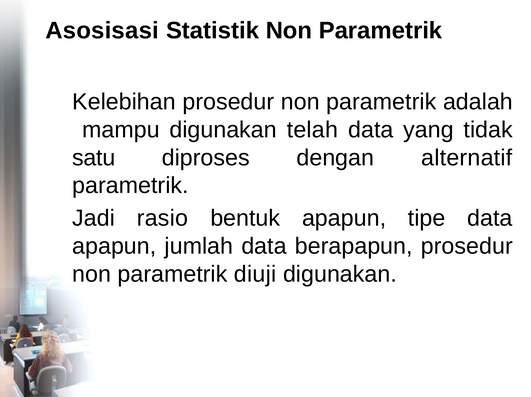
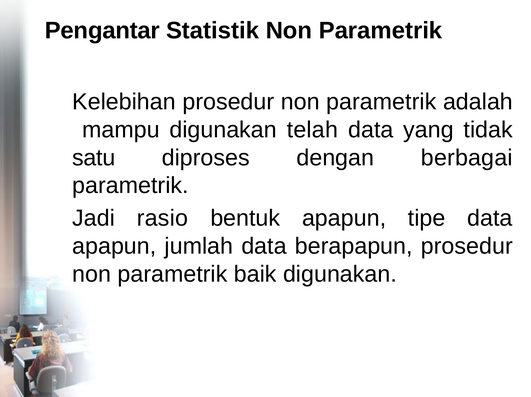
Asosisasi: Asosisasi -> Pengantar (102, 31)
alternatif: alternatif -> berbagai (467, 158)
diuji: diuji -> baik (255, 274)
